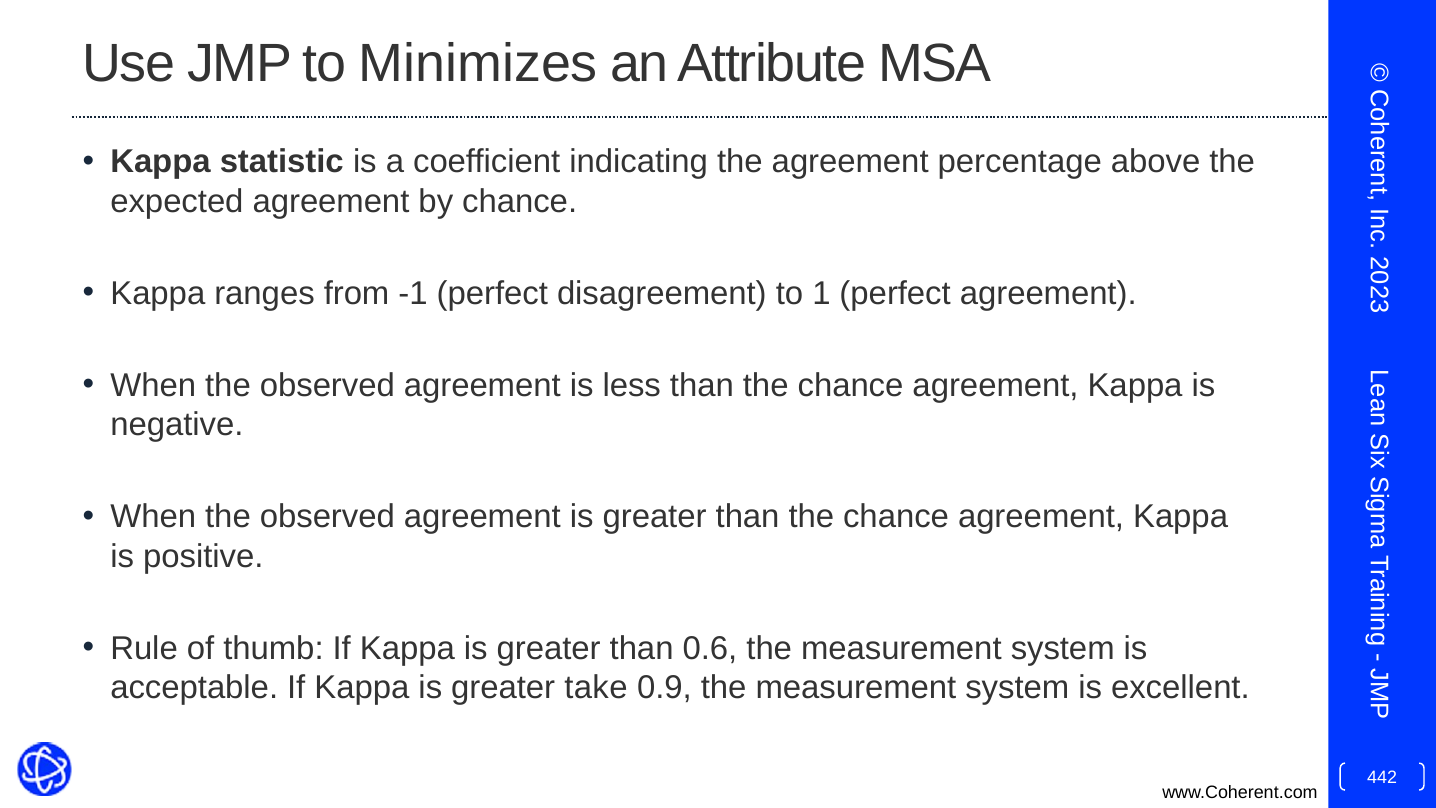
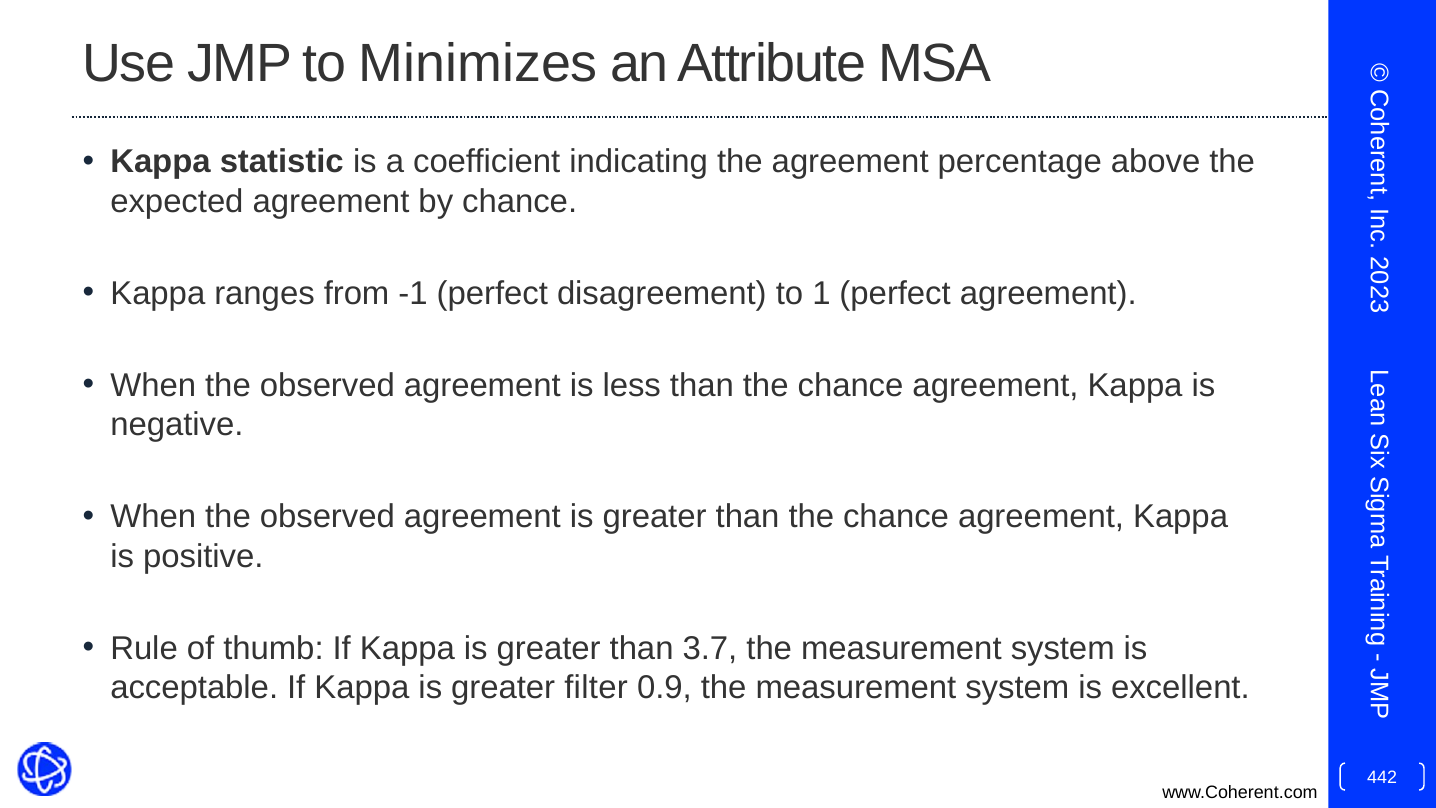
0.6: 0.6 -> 3.7 (710, 648)
take: take -> filter (596, 688)
